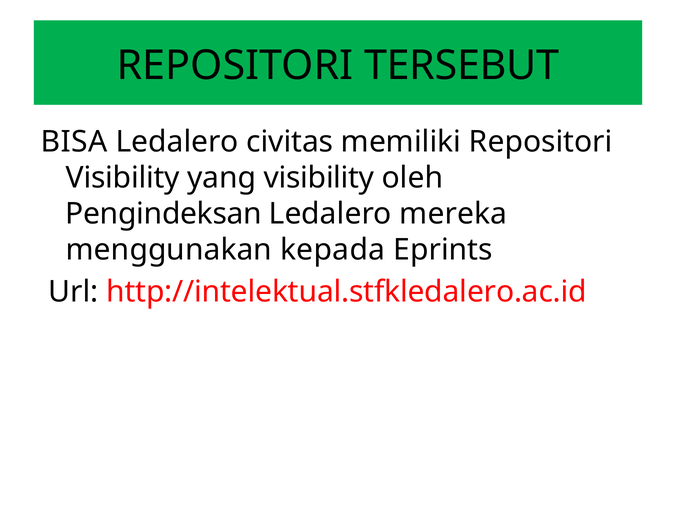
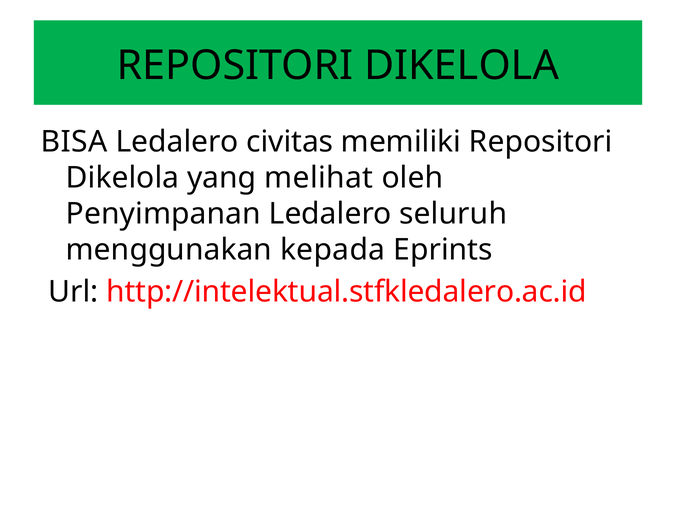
TERSEBUT: TERSEBUT -> DIKELOLA (462, 65)
Visibility: Visibility -> Dikelola (123, 178)
yang visibility: visibility -> melihat (319, 178)
Pengindeksan: Pengindeksan -> Penyimpanan (163, 214)
mereka: mereka -> seluruh (453, 214)
